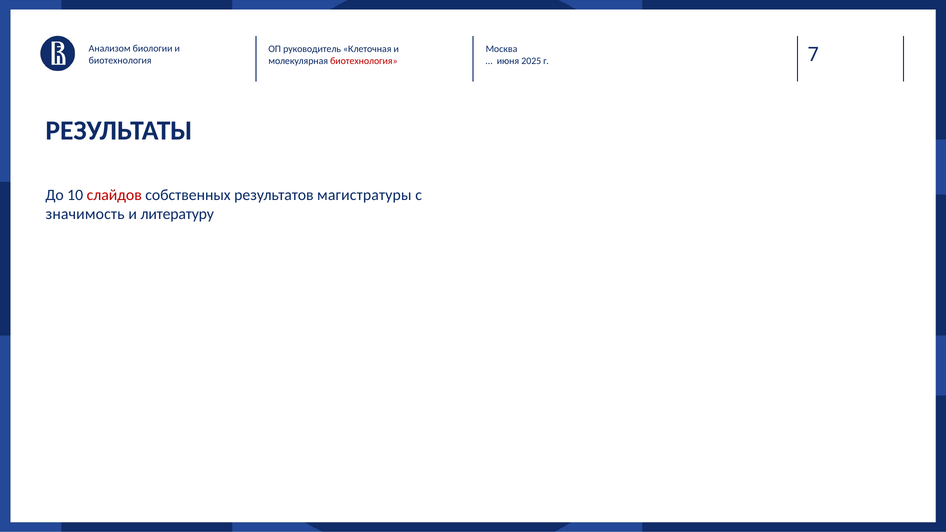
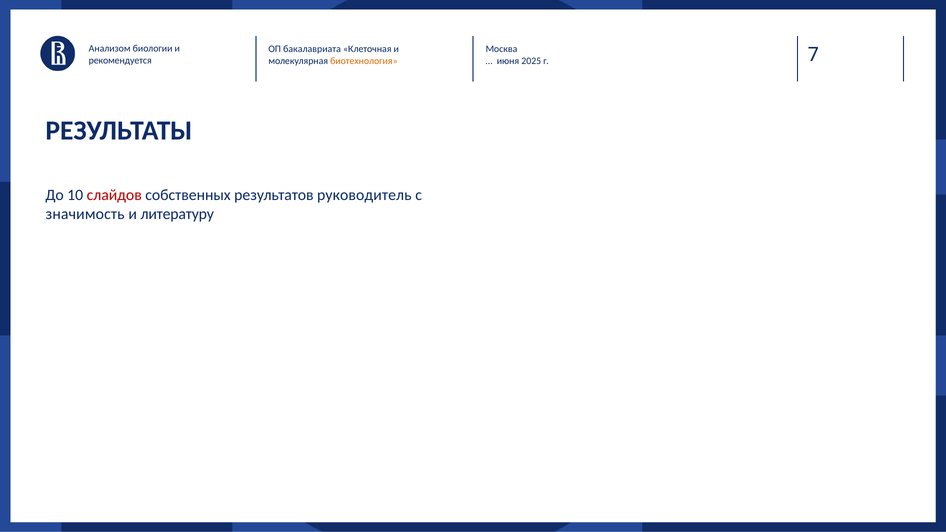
руководитель: руководитель -> бакалавриата (312, 49)
биотехнология: биотехнология -> рекомендуется (120, 60)
биотехнология colour: red -> orange (364, 61)
магистратуры: магистратуры -> руководитель (364, 195)
